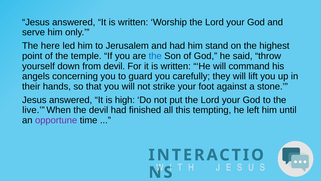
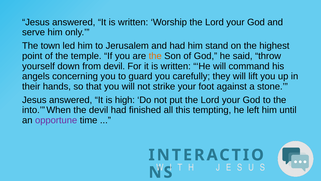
here: here -> town (50, 46)
the colour: blue -> orange (155, 56)
live: live -> into (34, 110)
